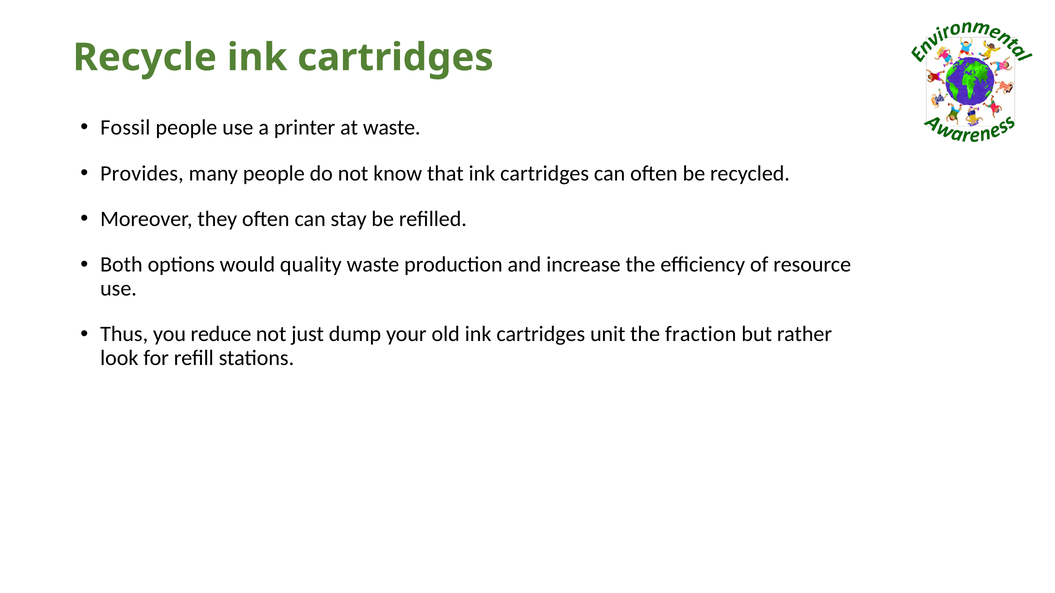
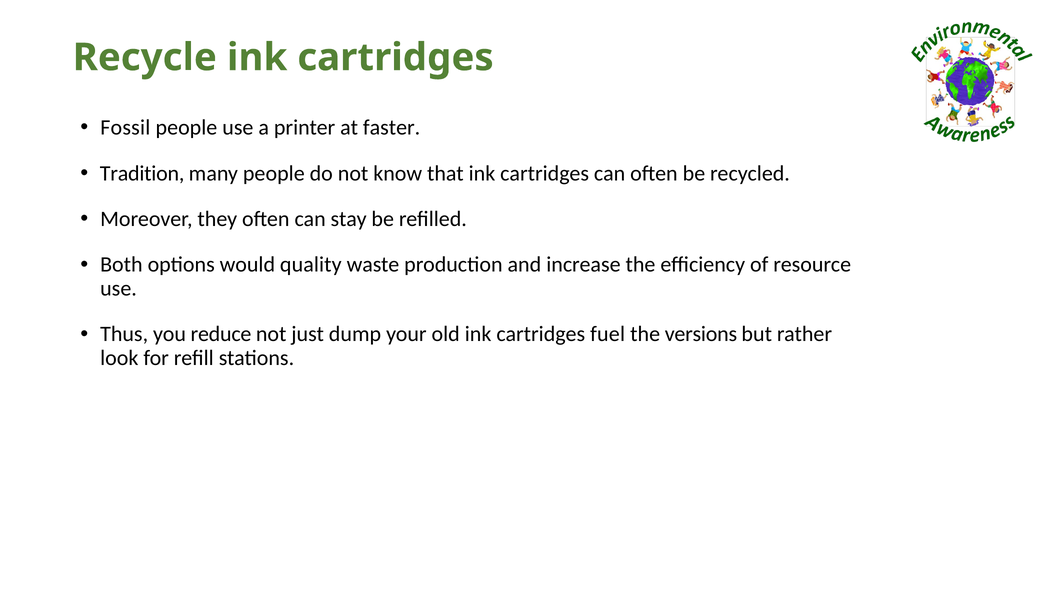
at waste: waste -> faster (392, 128)
Provides: Provides -> Tradition (142, 173)
unit: unit -> fuel (608, 334)
fraction: fraction -> versions (701, 334)
